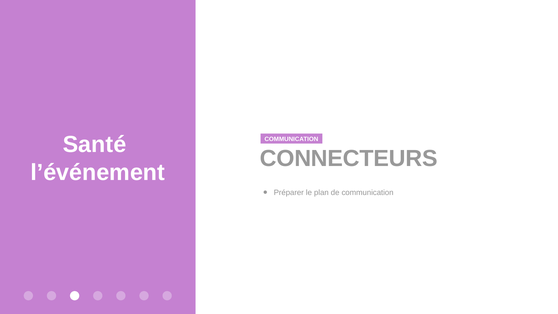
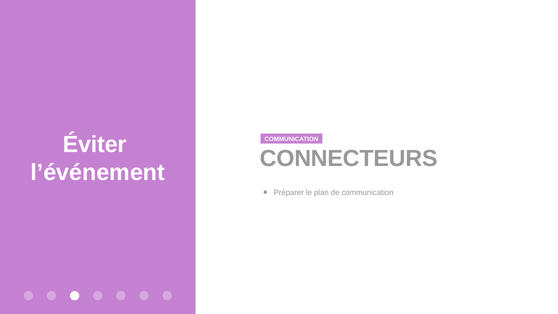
Santé: Santé -> Éviter (95, 145)
